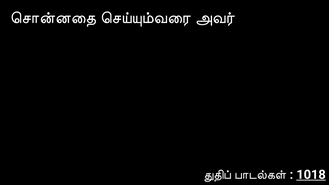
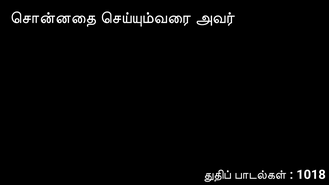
1018 underline: present -> none (311, 175)
